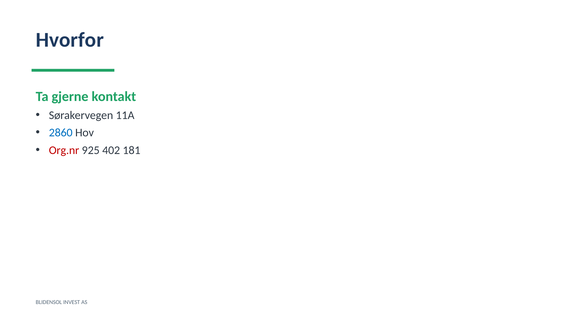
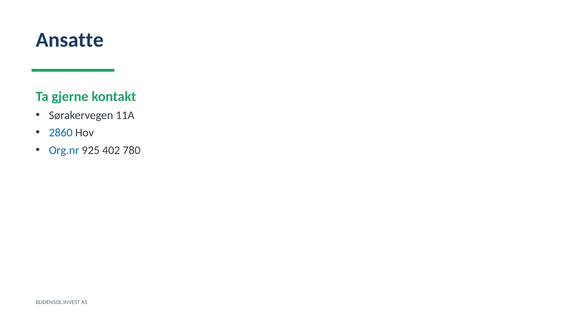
Hvorfor: Hvorfor -> Ansatte (70, 40)
Org.nr colour: red -> blue (64, 150)
181: 181 -> 780 (132, 150)
